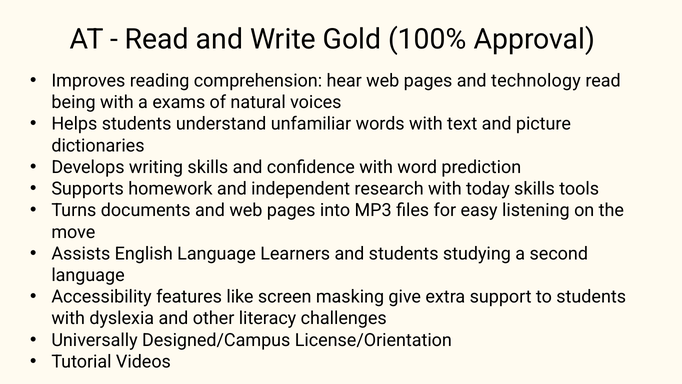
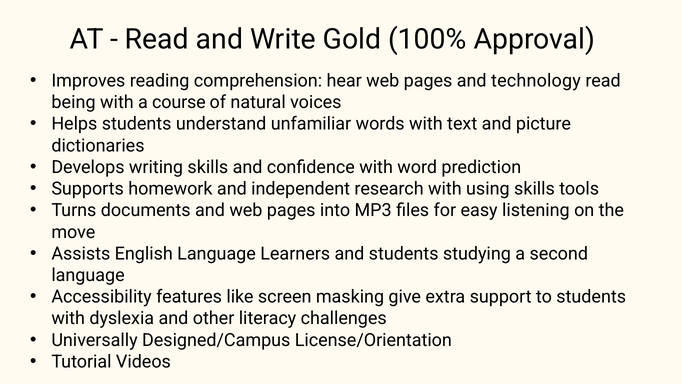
exams: exams -> course (179, 102)
today: today -> using (488, 189)
